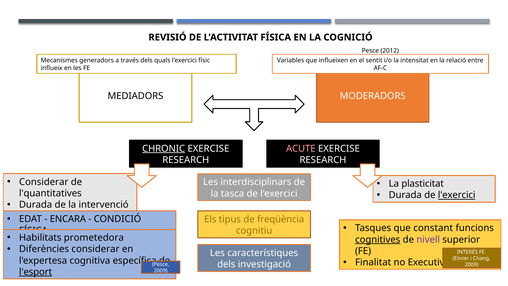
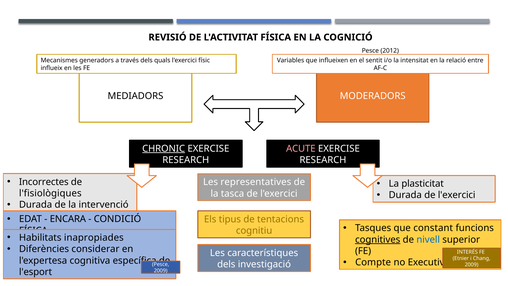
Considerar: Considerar -> Incorrectes (44, 182)
interdisciplinars: interdisciplinars -> representatives (256, 182)
l'exercici underline: present -> none (457, 195)
l'quantitatives: l'quantitatives -> l'fisiològiques (50, 193)
freqüència: freqüència -> tentacions (281, 219)
prometedora: prometedora -> inapropiades (94, 237)
nivell colour: purple -> blue (428, 239)
Finalitat: Finalitat -> Compte (373, 262)
l'esport underline: present -> none (36, 272)
